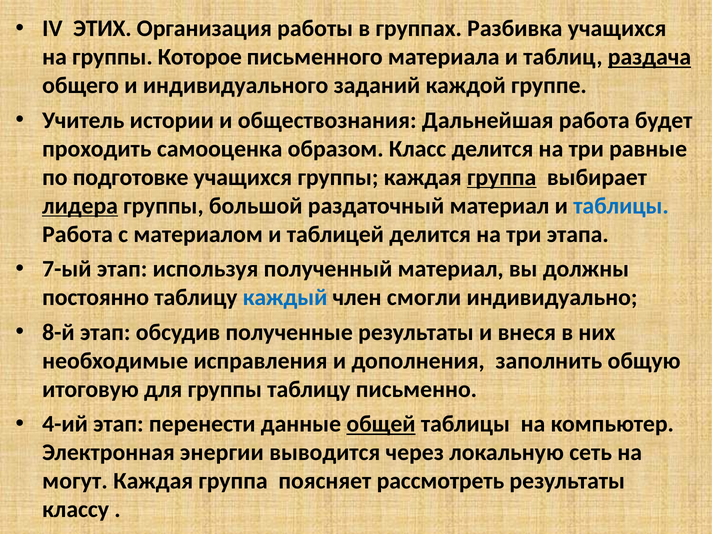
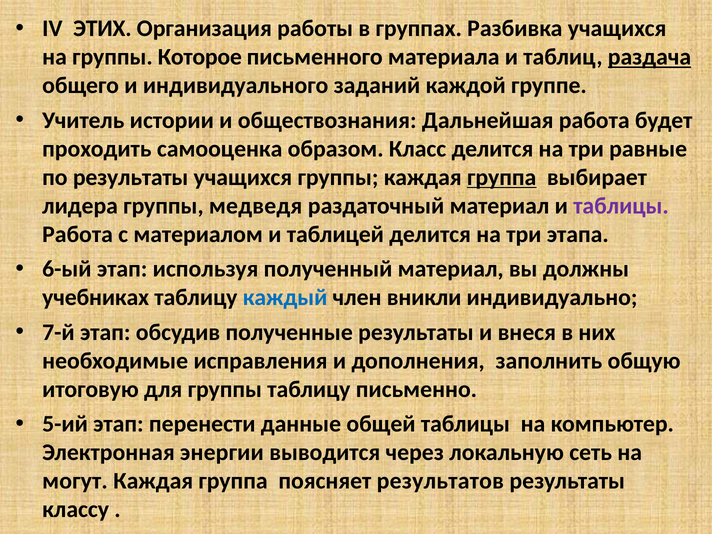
по подготовке: подготовке -> результаты (131, 177)
лидера underline: present -> none (80, 206)
большой: большой -> медведя (256, 206)
таблицы colour: blue -> purple (621, 206)
7-ый: 7-ый -> 6-ый (67, 269)
постоянно: постоянно -> учебниках (96, 298)
смогли: смогли -> вникли (424, 298)
8-й: 8-й -> 7-й (58, 332)
4-ий: 4-ий -> 5-ий (65, 424)
общей underline: present -> none (381, 424)
рассмотреть: рассмотреть -> результатов (440, 481)
